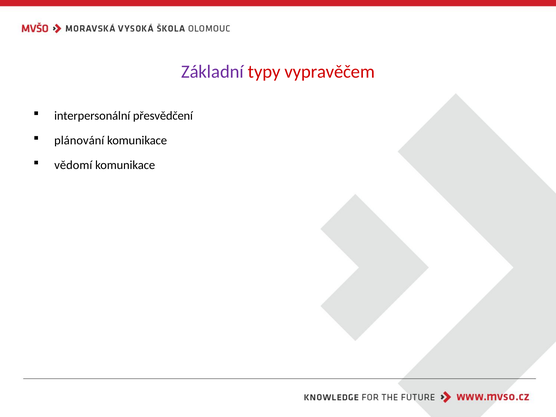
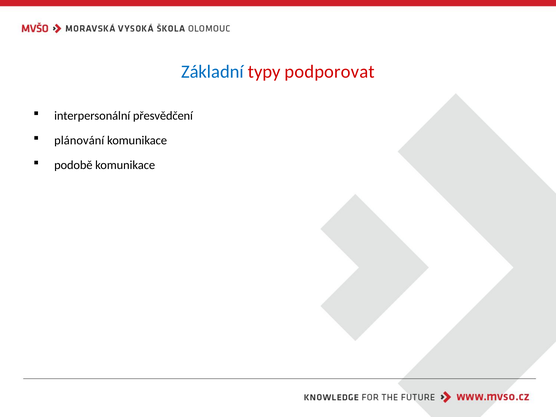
Základní colour: purple -> blue (212, 72)
vypravěčem: vypravěčem -> podporovat (330, 72)
vědomí: vědomí -> podobě (73, 165)
